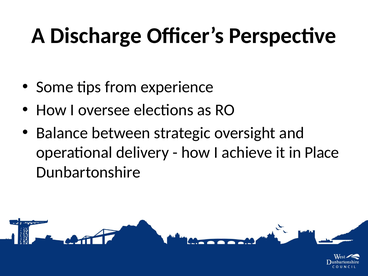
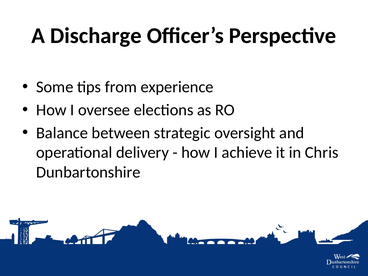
Place: Place -> Chris (322, 152)
